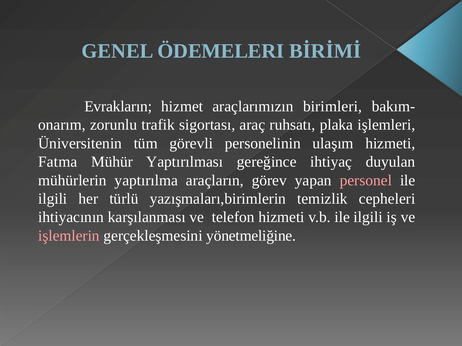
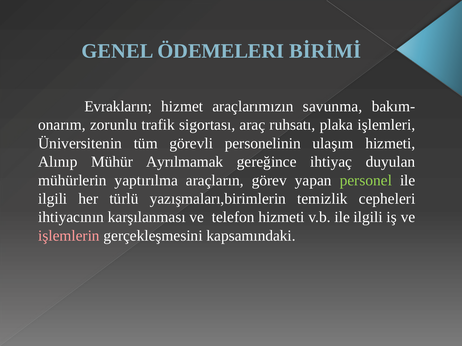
birimleri: birimleri -> savunma (333, 107)
Fatma: Fatma -> Alınıp (58, 162)
Yaptırılması: Yaptırılması -> Ayrılmamak (185, 162)
personel colour: pink -> light green (366, 181)
yönetmeliğine: yönetmeliğine -> kapsamındaki (251, 236)
